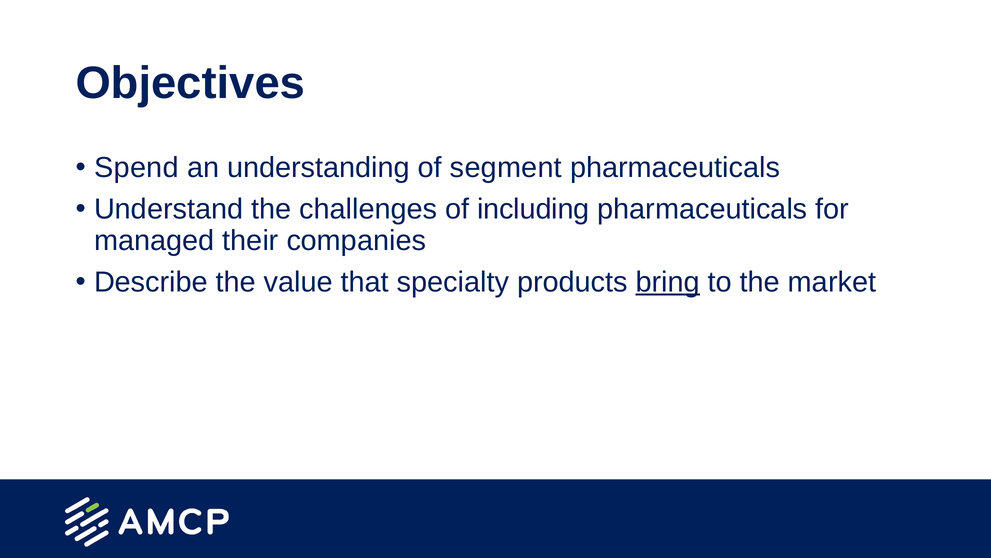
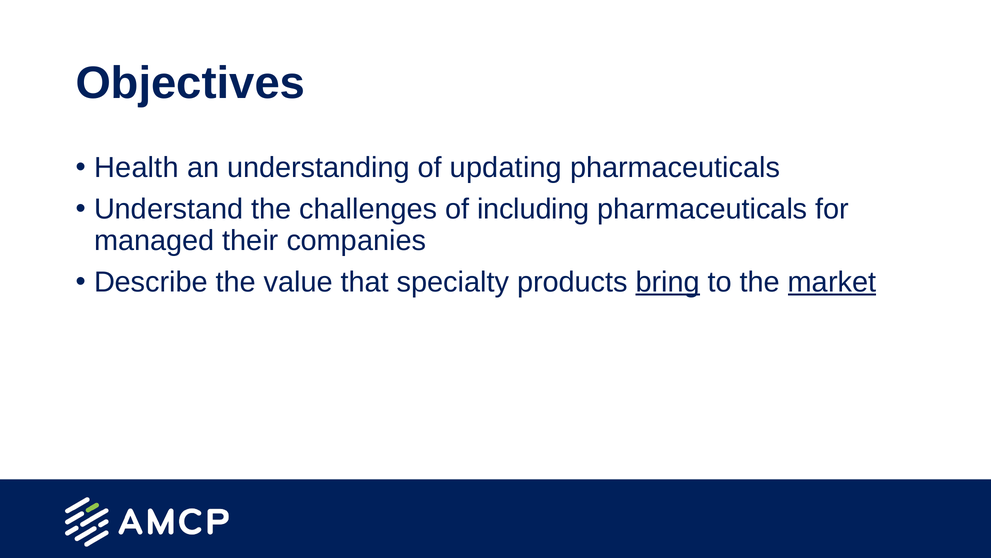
Spend: Spend -> Health (136, 168)
segment: segment -> updating (506, 168)
market underline: none -> present (832, 282)
